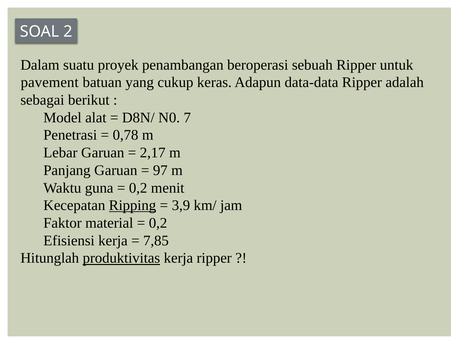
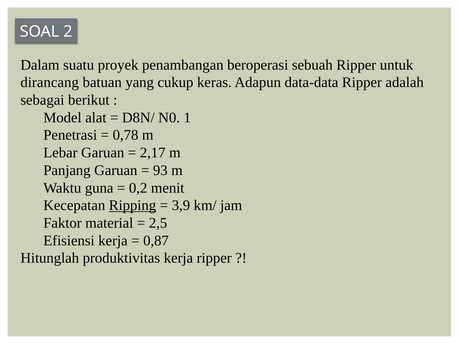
pavement: pavement -> dirancang (50, 82)
7: 7 -> 1 (187, 118)
97: 97 -> 93 (160, 170)
0,2: 0,2 -> 2,5 (158, 223)
7,85: 7,85 -> 0,87 (156, 241)
produktivitas underline: present -> none (121, 258)
